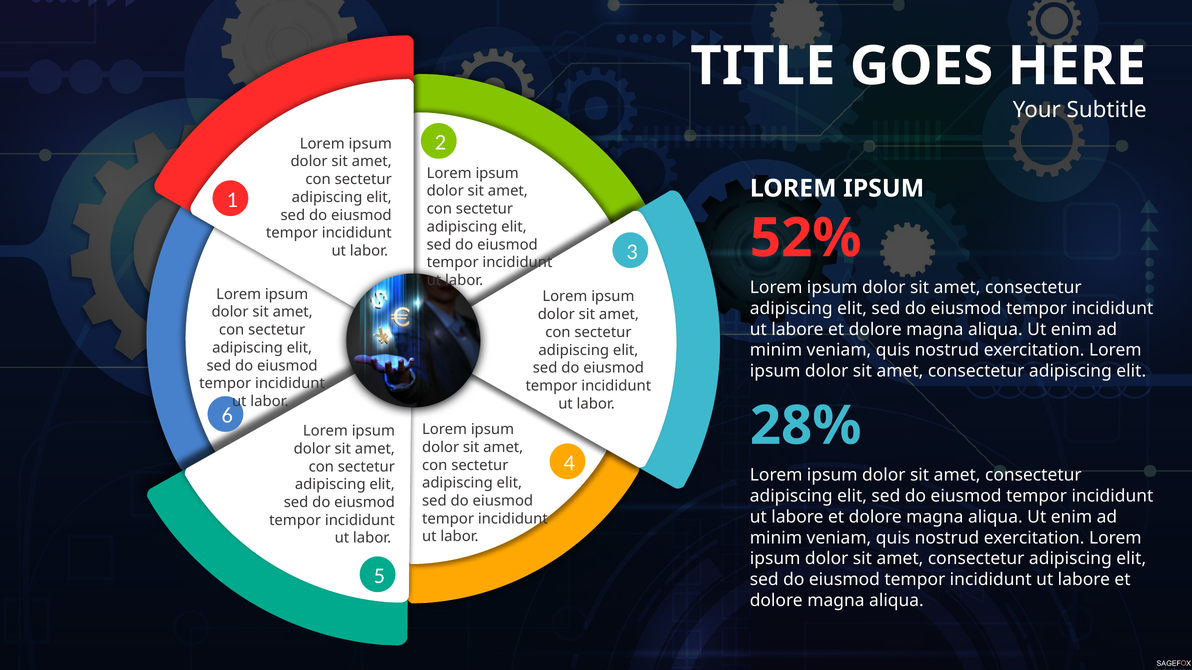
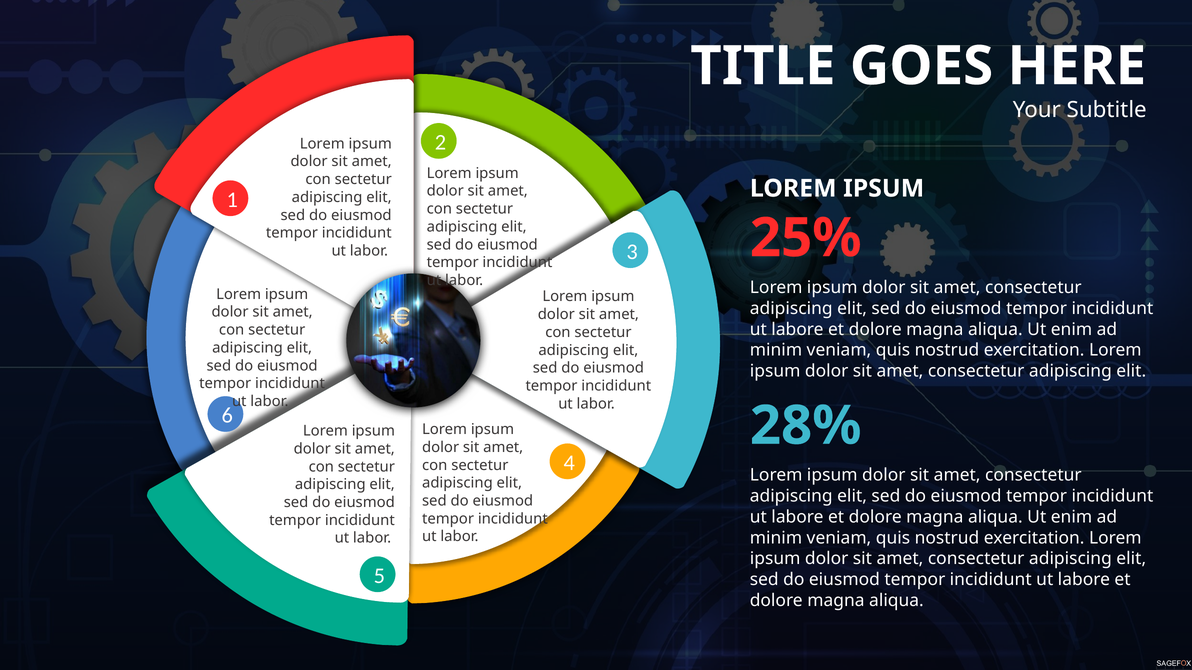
52%: 52% -> 25% (806, 238)
